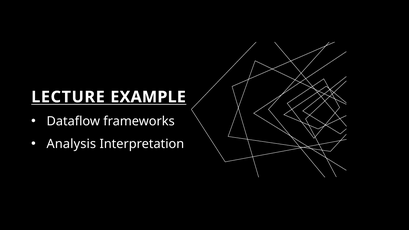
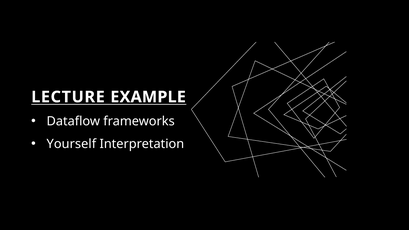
Analysis: Analysis -> Yourself (71, 144)
